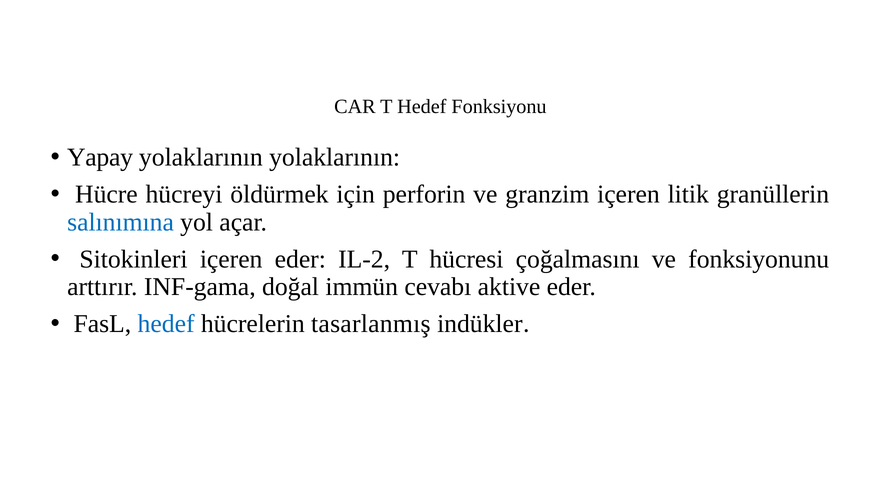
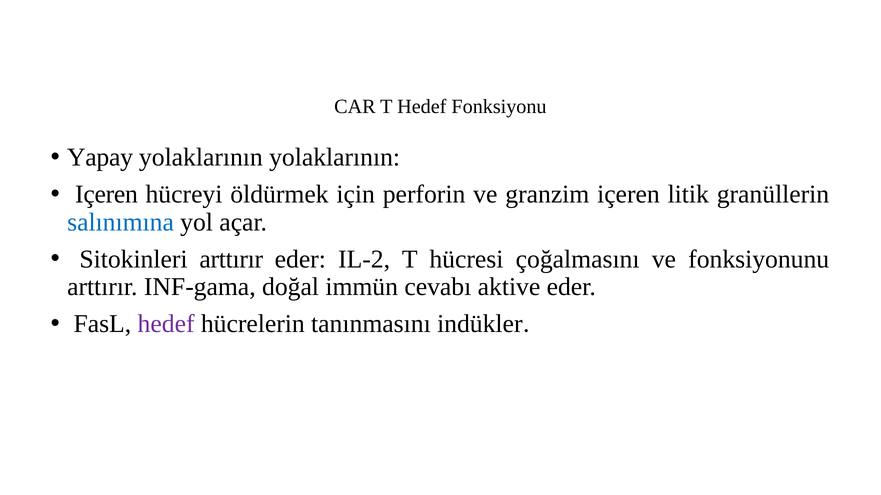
Hücre: Hücre -> Içeren (107, 195)
Sitokinleri içeren: içeren -> arttırır (231, 259)
hedef colour: blue -> purple (166, 324)
tasarlanmış: tasarlanmış -> tanınmasını (371, 324)
